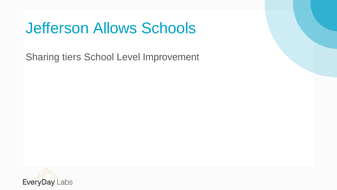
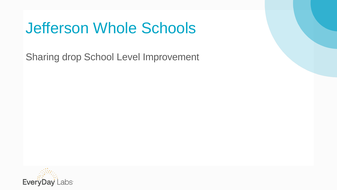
Allows: Allows -> Whole (115, 28)
tiers: tiers -> drop (72, 57)
